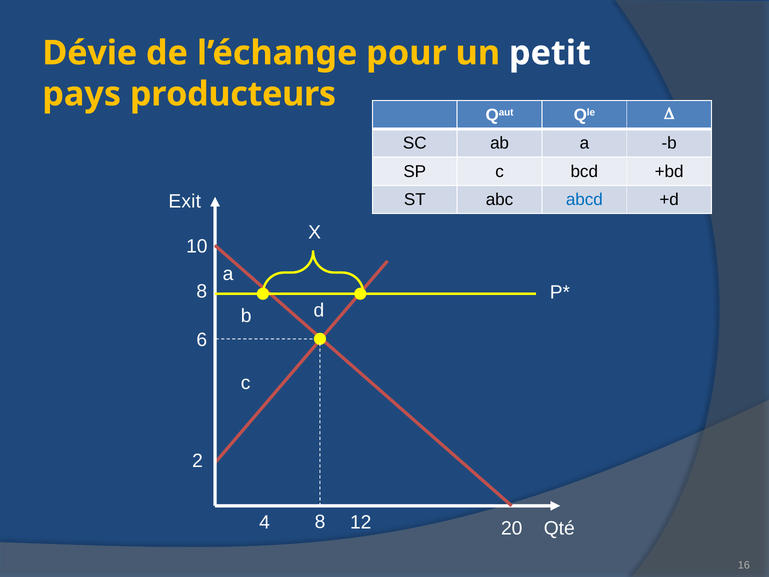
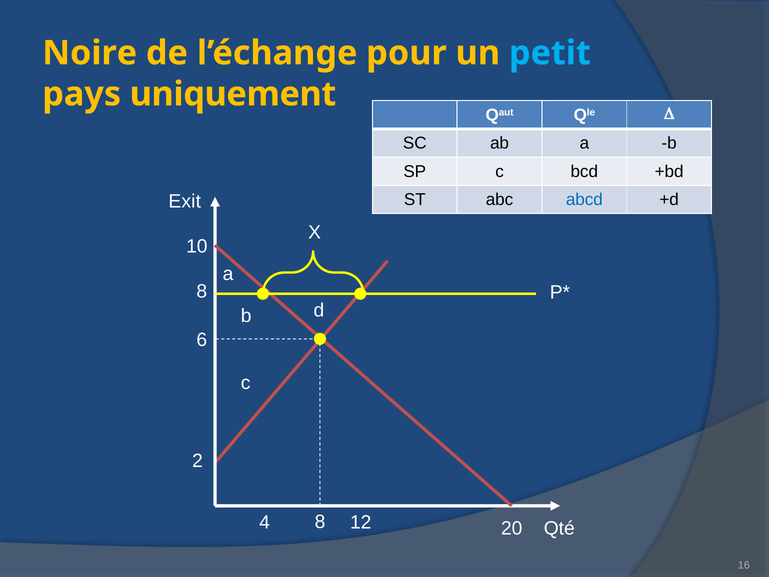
Dévie: Dévie -> Noire (90, 53)
petit colour: white -> light blue (550, 53)
producteurs: producteurs -> uniquement (233, 94)
